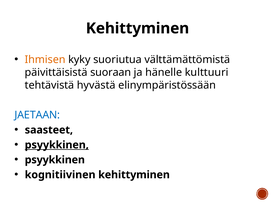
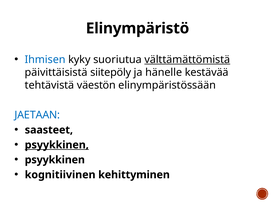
Kehittyminen: Kehittyminen -> Elinympäristö (138, 28)
Ihmisen colour: orange -> blue (45, 60)
välttämättömistä underline: none -> present (187, 60)
suoraan: suoraan -> siitepöly (111, 72)
kulttuuri: kulttuuri -> kestävää (207, 72)
hyvästä: hyvästä -> väestön (96, 85)
